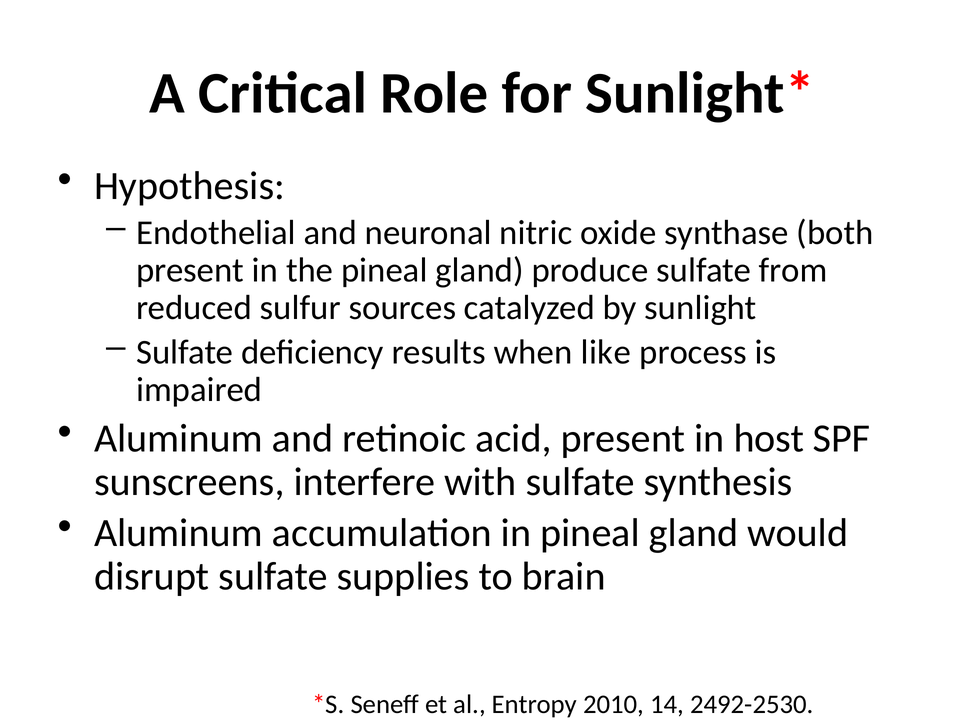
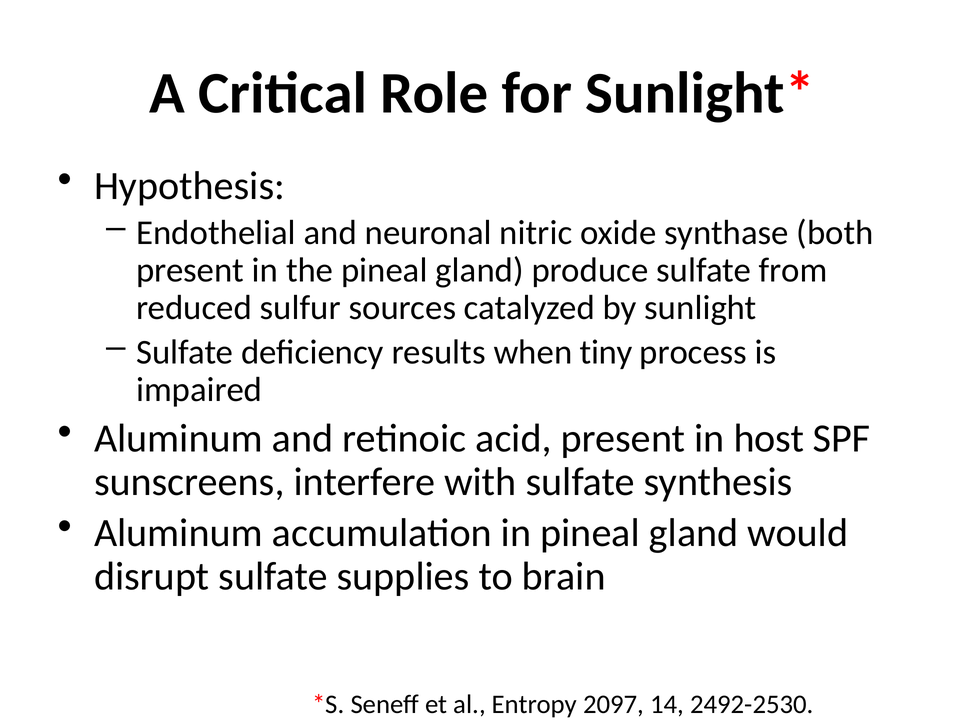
like: like -> tiny (606, 352)
2010: 2010 -> 2097 (613, 705)
